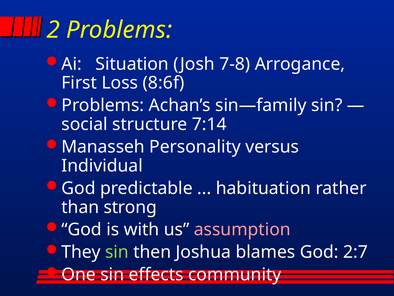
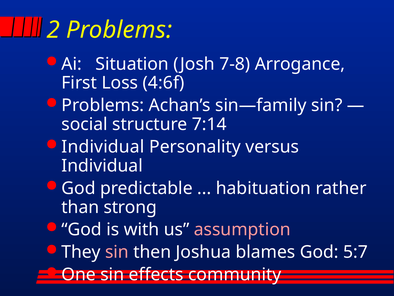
8:6f: 8:6f -> 4:6f (164, 83)
Manasseh: Manasseh -> Individual (103, 147)
sin colour: light green -> pink (117, 252)
2:7: 2:7 -> 5:7 (356, 252)
